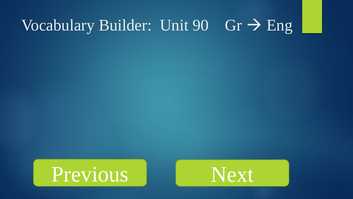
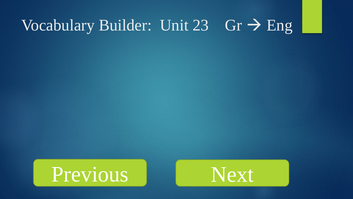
90: 90 -> 23 (201, 25)
